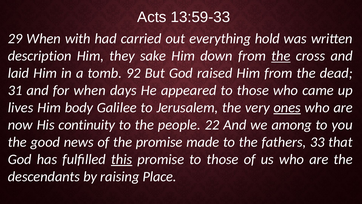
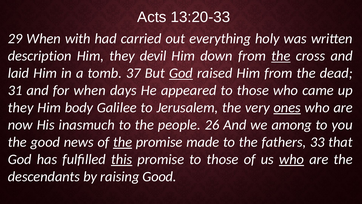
13:59-33: 13:59-33 -> 13:20-33 (200, 17)
hold: hold -> holy (267, 39)
sake: sake -> devil (153, 56)
92: 92 -> 37 (133, 73)
God underline: none -> present (181, 73)
lives: lives -> they (21, 107)
continuity: continuity -> inasmuch (87, 125)
22: 22 -> 26 (212, 125)
the underline: none -> present (123, 142)
who underline: none -> present (292, 159)
raising Place: Place -> Good (160, 176)
